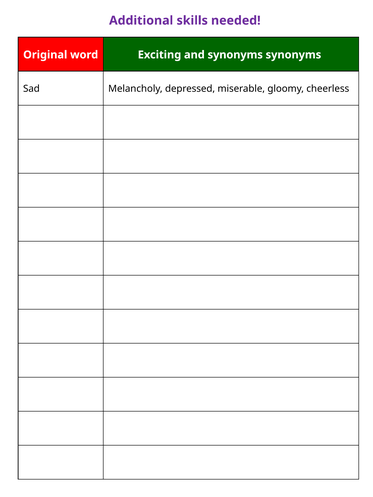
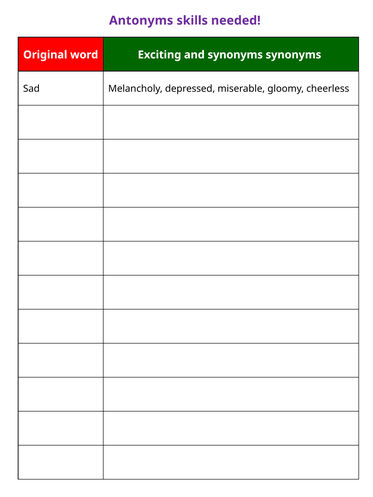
Additional: Additional -> Antonyms (141, 21)
